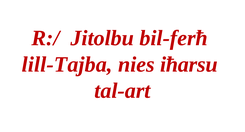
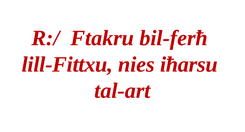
Jitolbu: Jitolbu -> Ftakru (102, 38)
lill-Tajba: lill-Tajba -> lill-Fittxu (67, 64)
